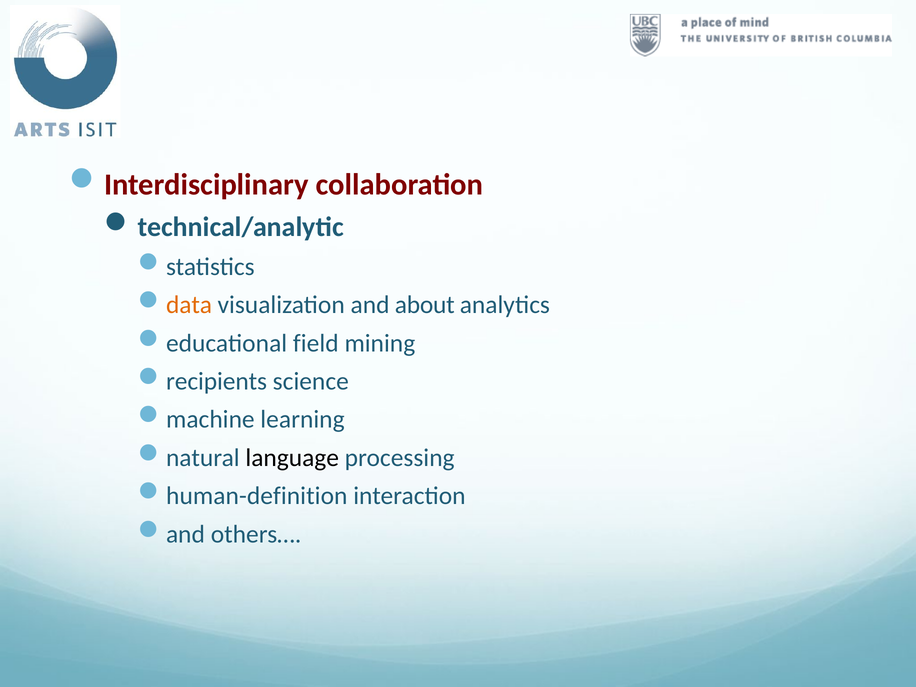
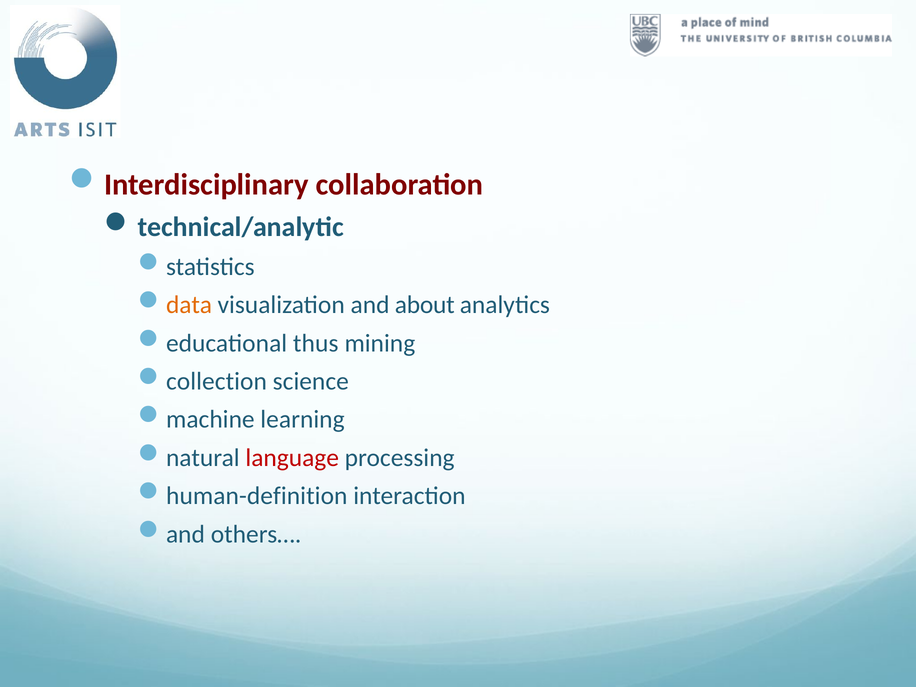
field: field -> thus (316, 343)
recipients: recipients -> collection (216, 381)
language colour: black -> red (292, 458)
